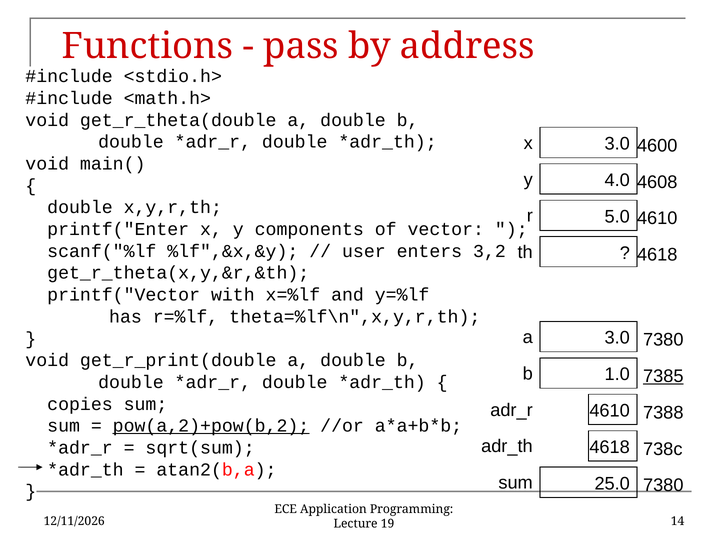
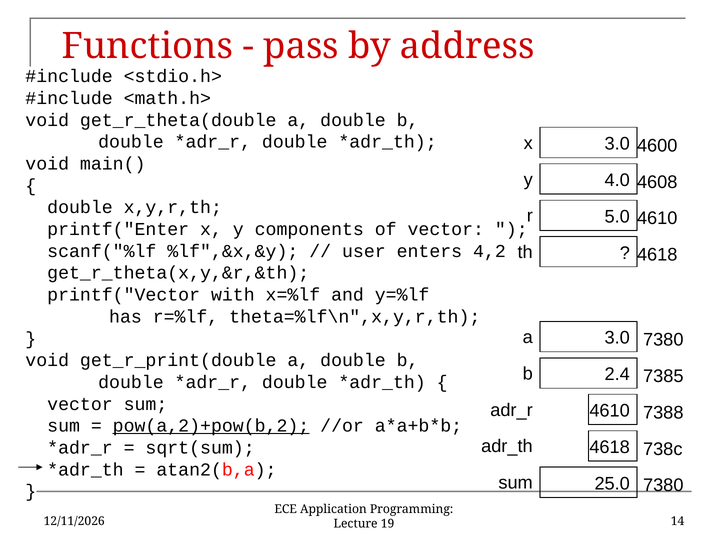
3,2: 3,2 -> 4,2 (489, 251)
1.0: 1.0 -> 2.4 (617, 374)
7385 underline: present -> none (663, 376)
copies: copies -> vector (80, 404)
